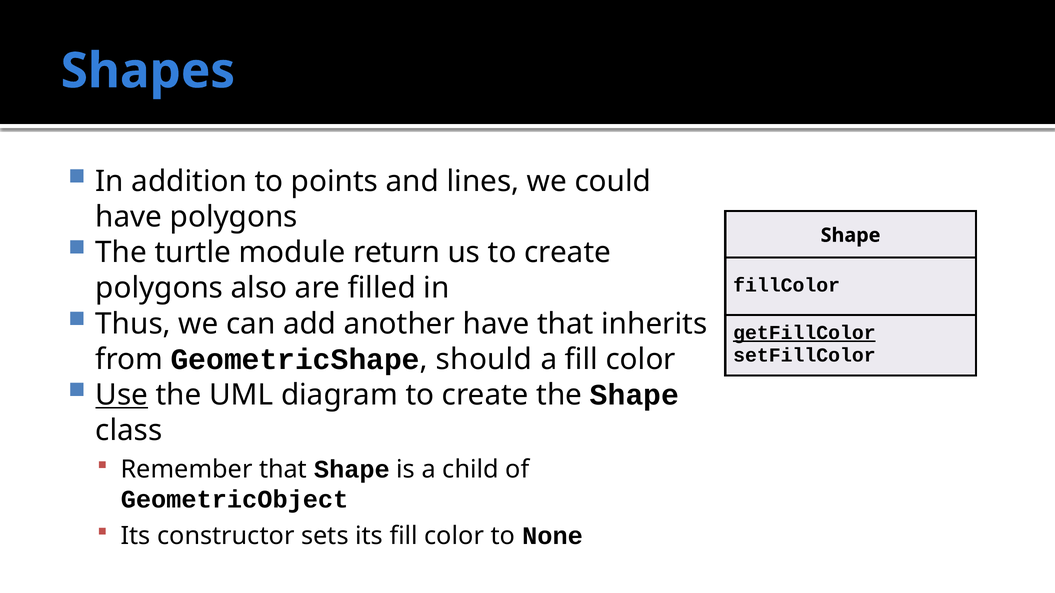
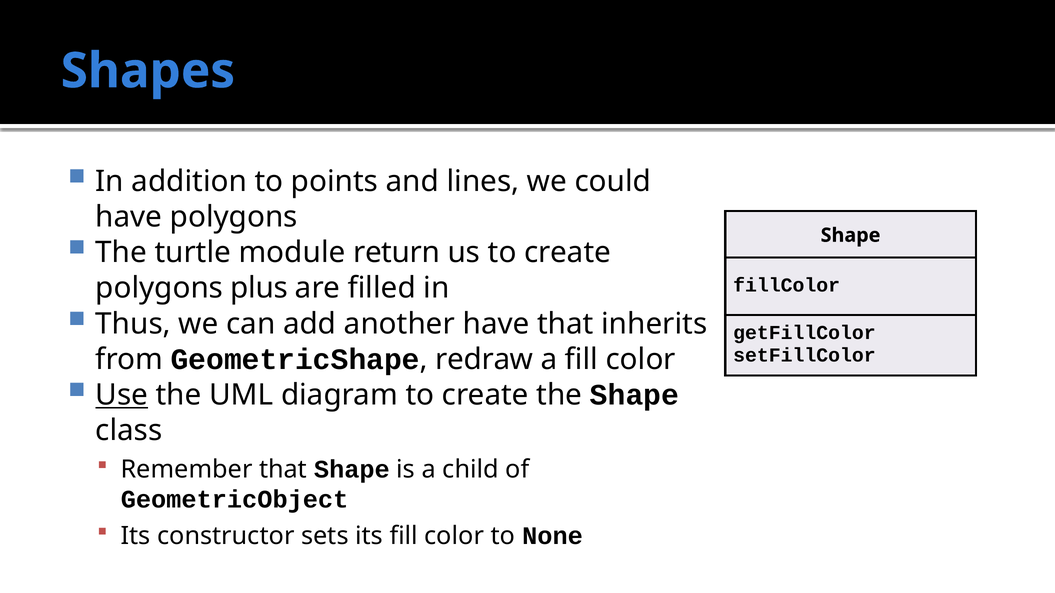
also: also -> plus (259, 288)
getFillColor underline: present -> none (804, 333)
should: should -> redraw (484, 360)
